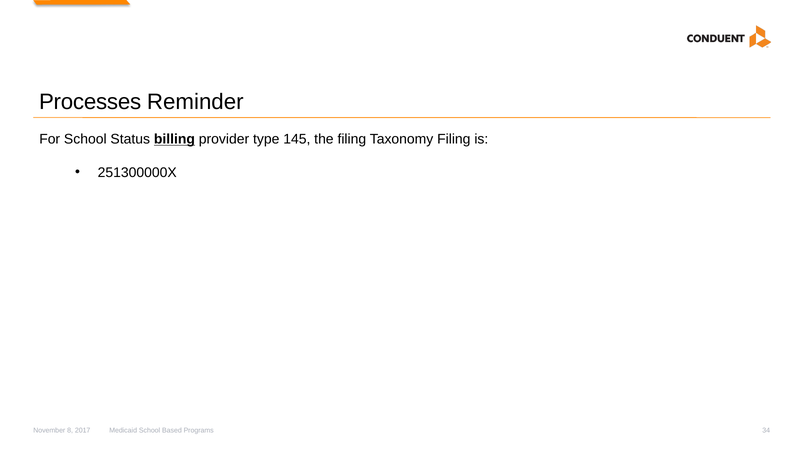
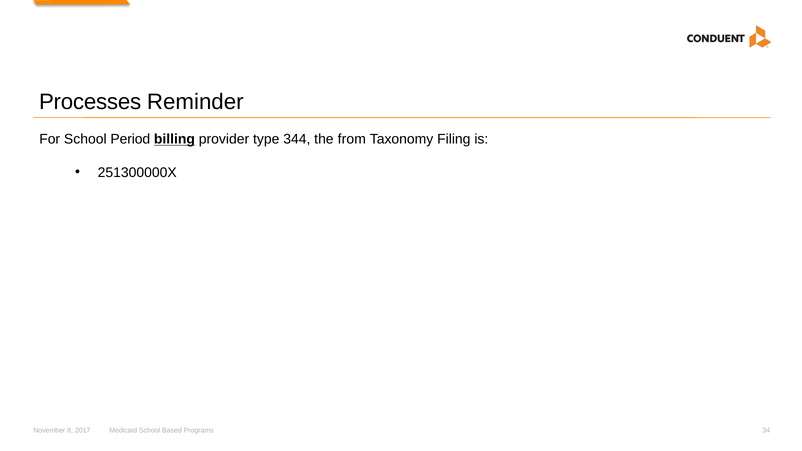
Status: Status -> Period (130, 139)
145: 145 -> 344 (297, 139)
the filing: filing -> from (352, 139)
